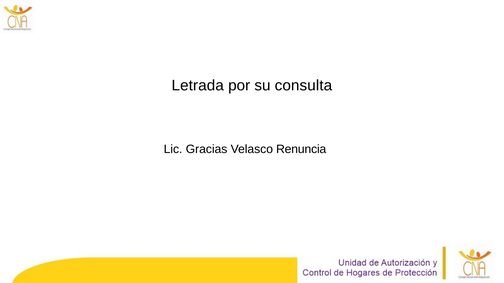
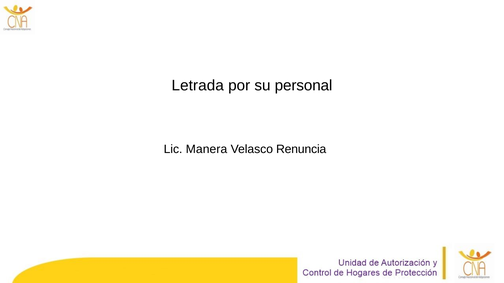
consulta: consulta -> personal (304, 86)
Gracias: Gracias -> Manera (207, 149)
